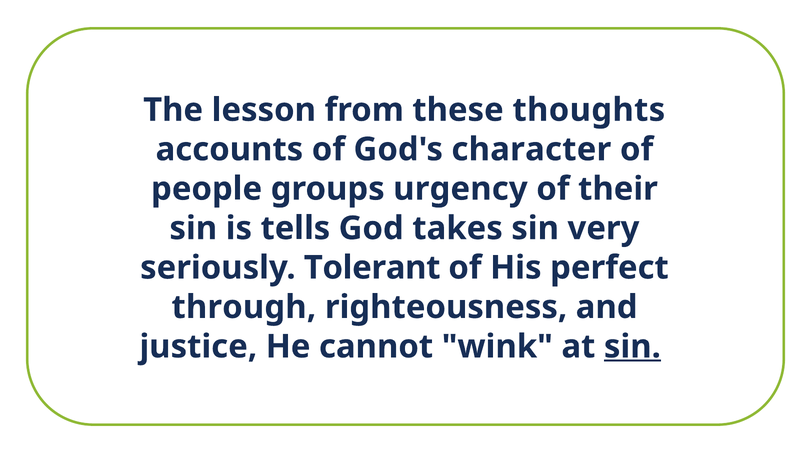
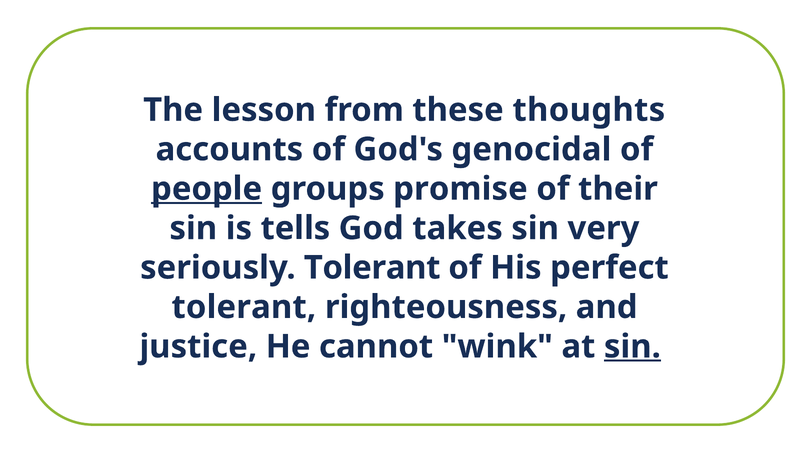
character: character -> genocidal (531, 149)
people underline: none -> present (207, 189)
urgency: urgency -> promise (460, 189)
through: through -> tolerant (244, 307)
